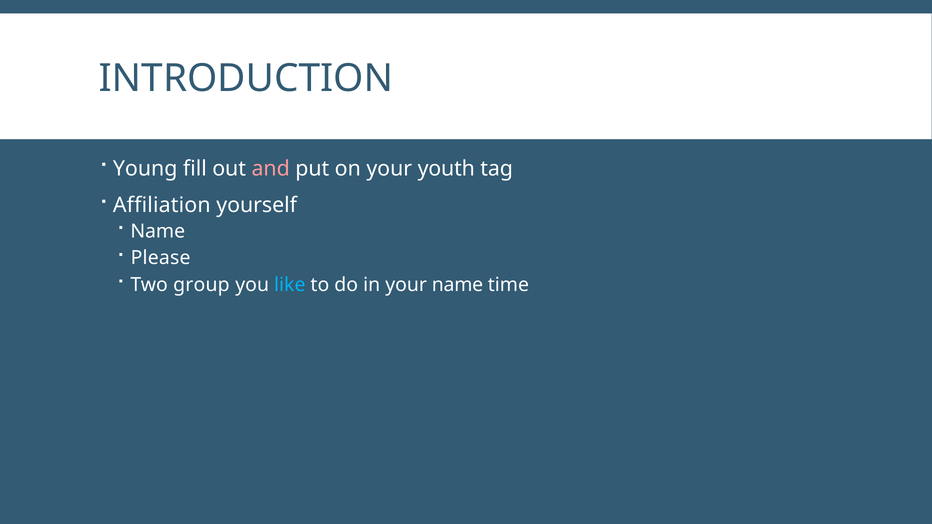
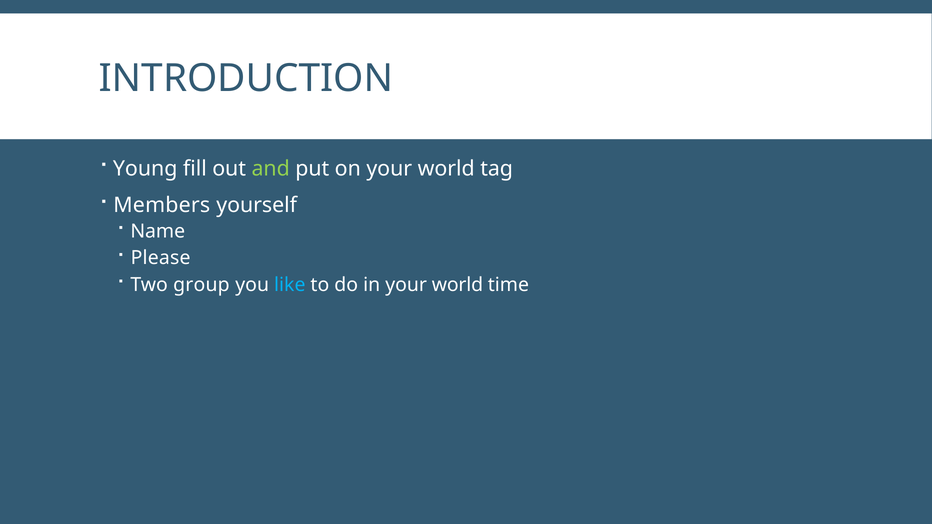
and colour: pink -> light green (271, 169)
on your youth: youth -> world (446, 169)
Affiliation: Affiliation -> Members (162, 205)
in your name: name -> world (457, 285)
